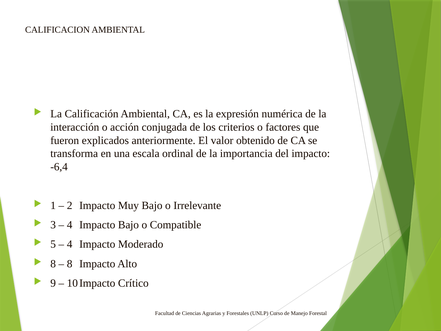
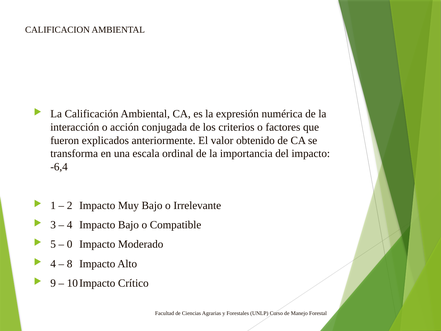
4: 4 -> 0 (70, 244)
8: 8 -> 4 (53, 264)
